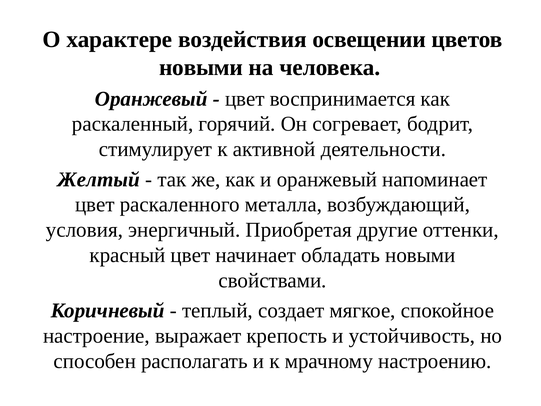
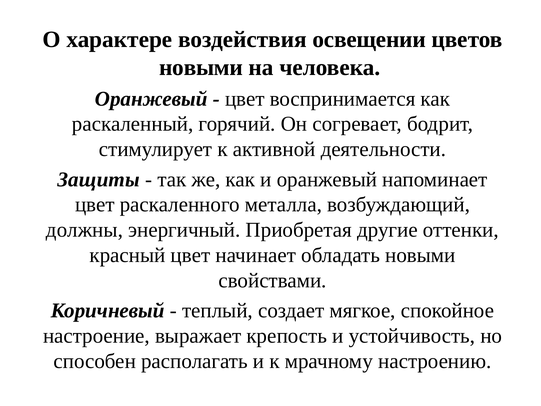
Желтый: Желтый -> Защиты (99, 179)
условия: условия -> должны (84, 230)
